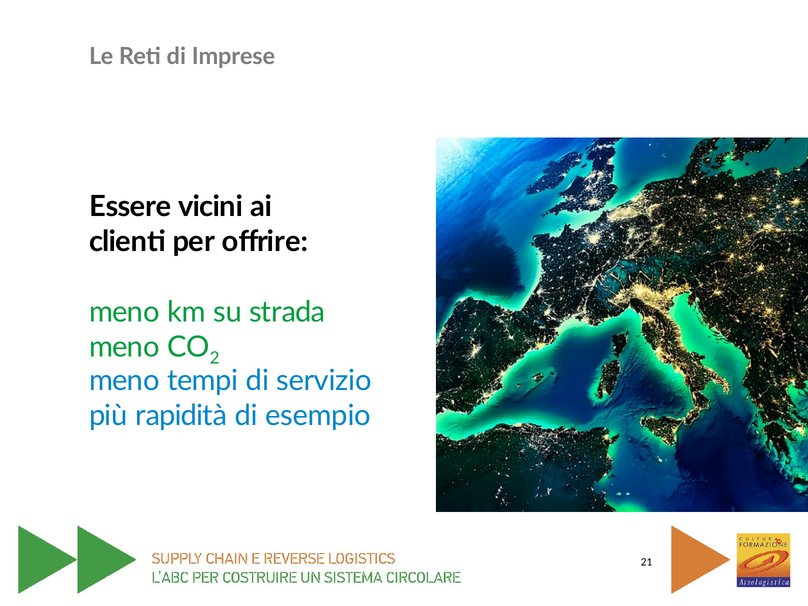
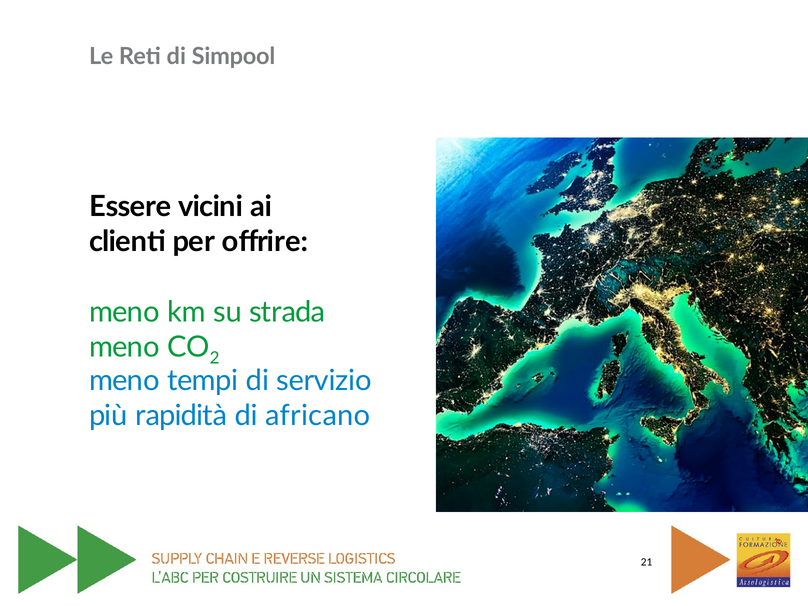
Imprese: Imprese -> Simpool (233, 56)
esempio: esempio -> africano (318, 415)
